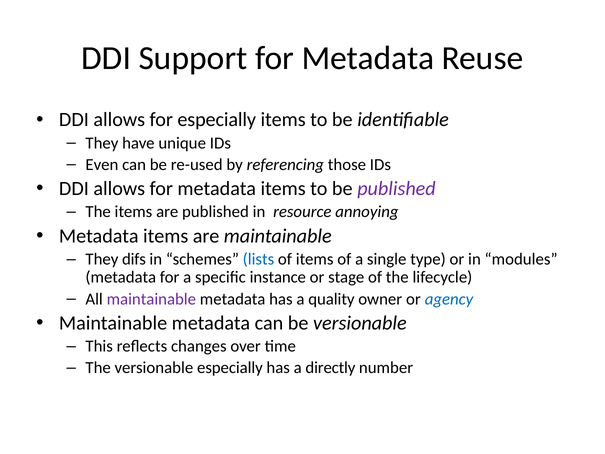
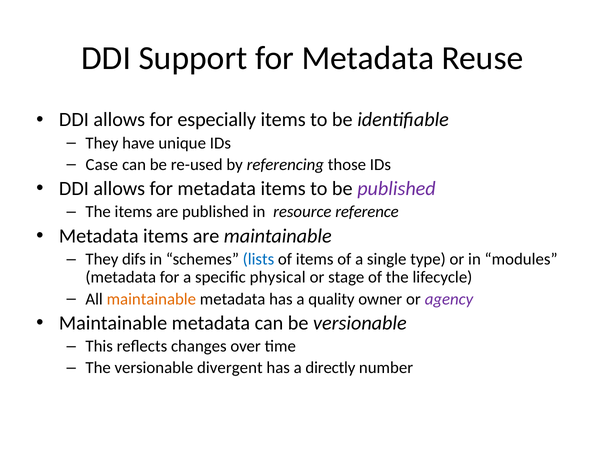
Even: Even -> Case (102, 165)
annoying: annoying -> reference (367, 212)
instance: instance -> physical (278, 277)
maintainable colour: purple -> orange (151, 299)
agency colour: blue -> purple (449, 299)
versionable especially: especially -> divergent (230, 368)
